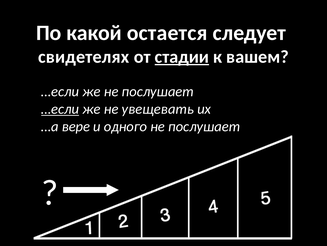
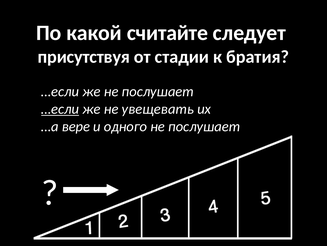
остается: остается -> считайте (167, 33)
свидетелях: свидетелях -> присутствуя (84, 57)
стадии underline: present -> none (182, 57)
вашем: вашем -> братия (258, 57)
